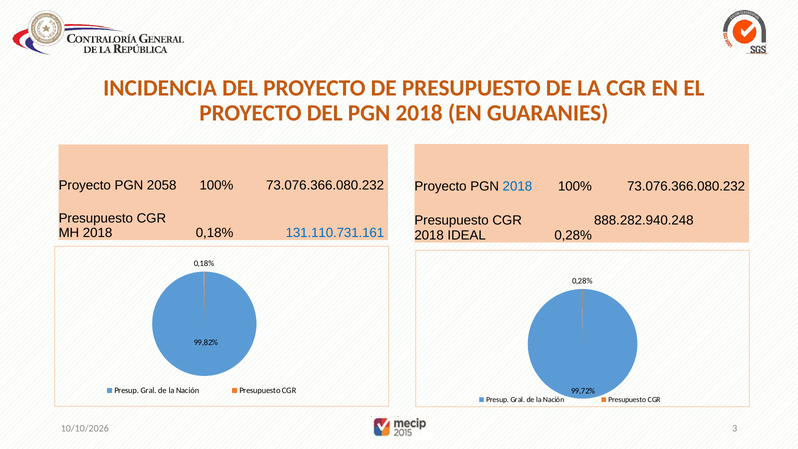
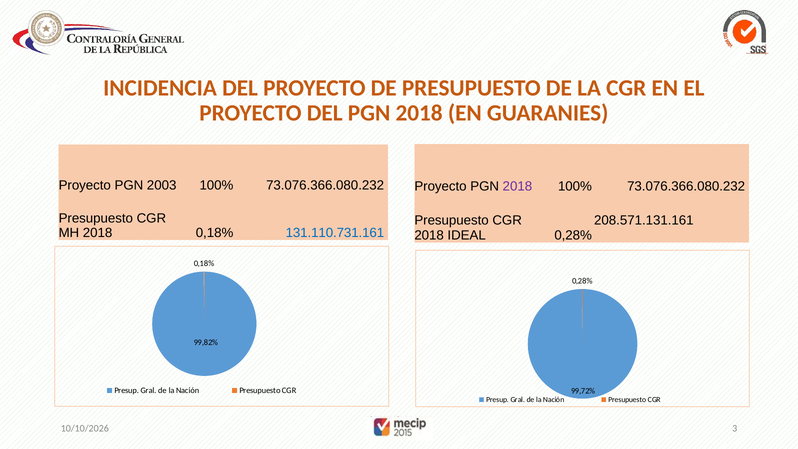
2058: 2058 -> 2003 (162, 185)
2018 colour: blue -> purple (517, 186)
888.282.940.248: 888.282.940.248 -> 208.571.131.161 (644, 220)
